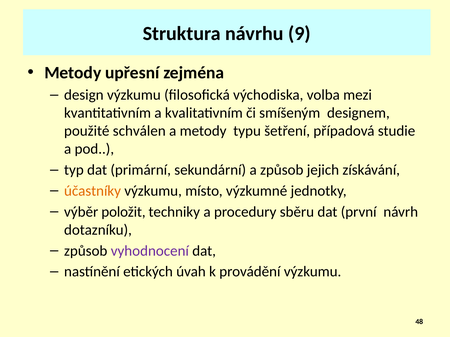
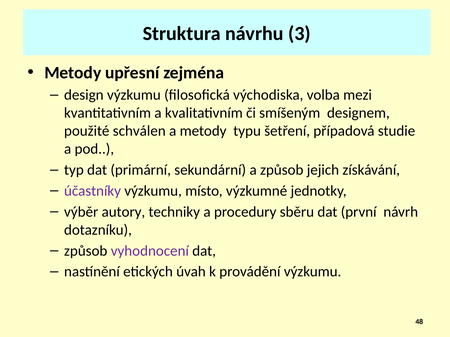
9: 9 -> 3 (299, 34)
účastníky colour: orange -> purple (93, 191)
položit: položit -> autory (123, 212)
